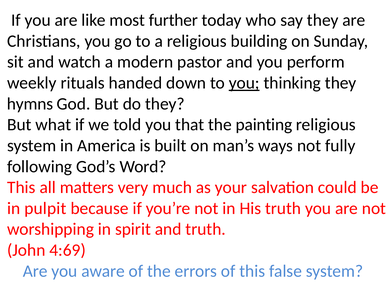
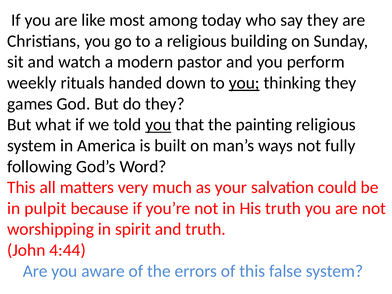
further: further -> among (173, 20)
hymns: hymns -> games (30, 104)
you underline: none -> present (158, 125)
4:69: 4:69 -> 4:44 (68, 250)
